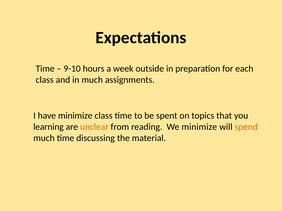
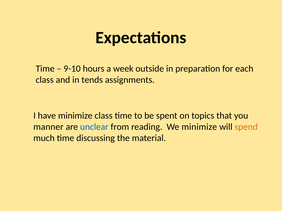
in much: much -> tends (92, 80)
learning: learning -> manner (48, 127)
unclear colour: orange -> blue (94, 127)
